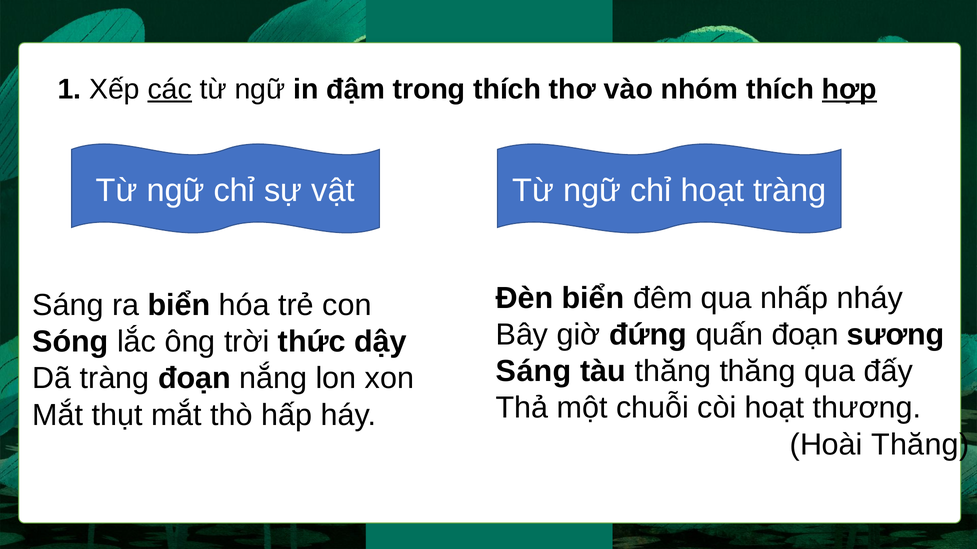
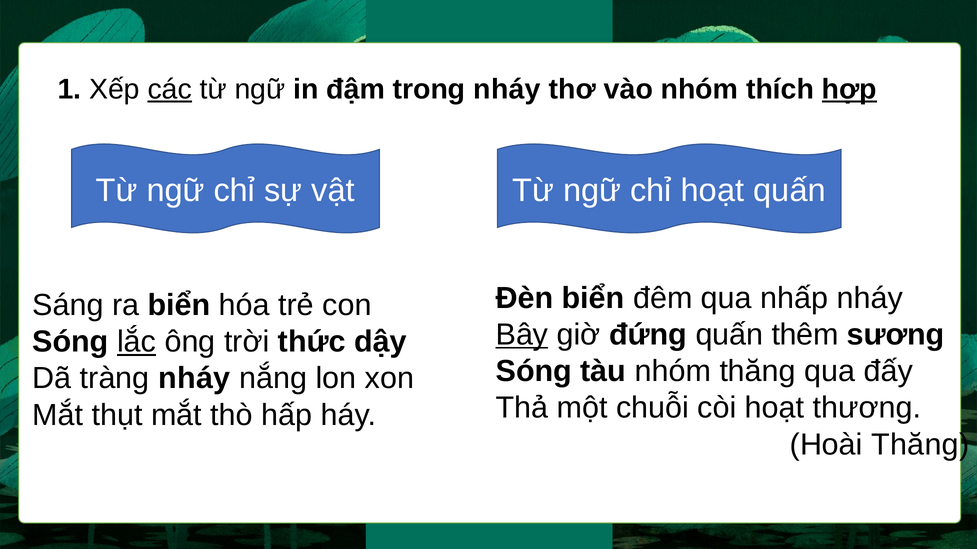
trong thích: thích -> nháy (507, 89)
hoạt tràng: tràng -> quấn (790, 191)
Bây underline: none -> present (522, 335)
quấn đoạn: đoạn -> thêm (805, 335)
lắc underline: none -> present (137, 342)
Sáng: Sáng -> Sóng (534, 372)
tàu thăng: thăng -> nhóm (673, 372)
tràng đoạn: đoạn -> nháy (194, 379)
